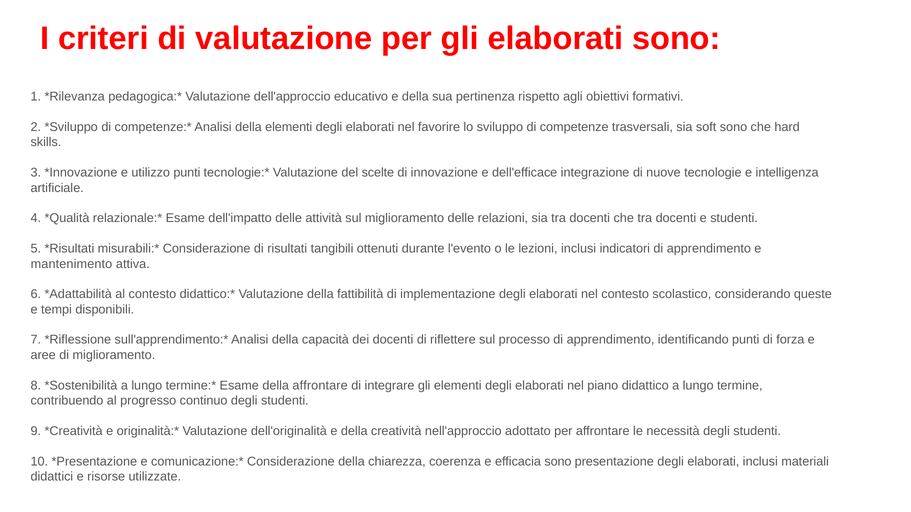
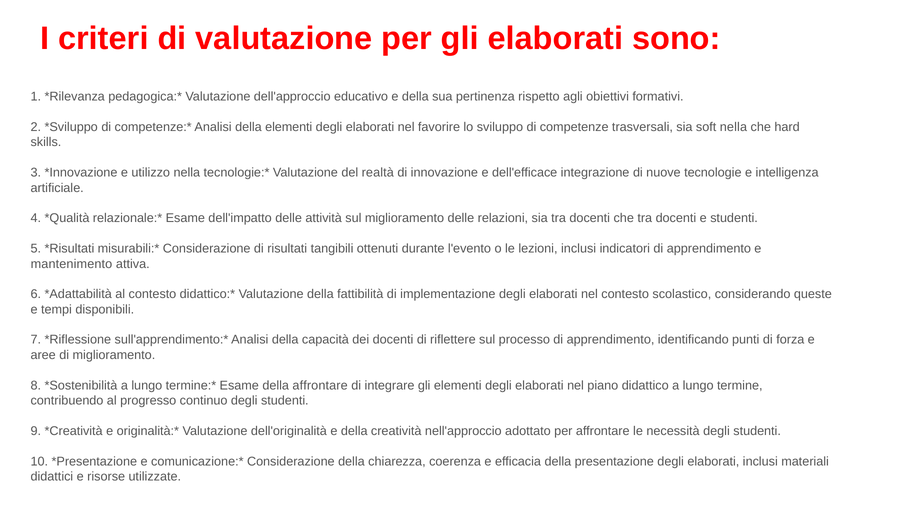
soft sono: sono -> nella (733, 127)
utilizzo punti: punti -> nella (187, 173)
scelte: scelte -> realtà (378, 173)
efficacia sono: sono -> della (558, 462)
